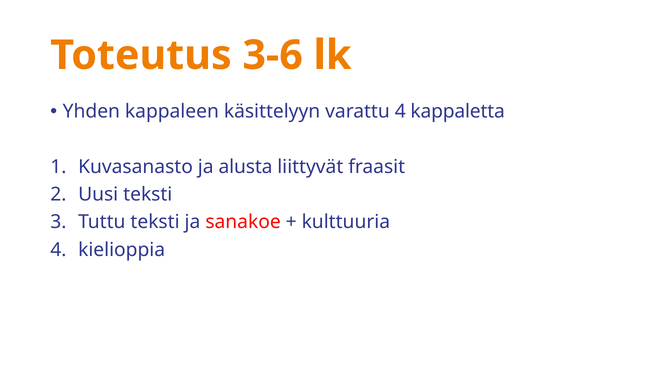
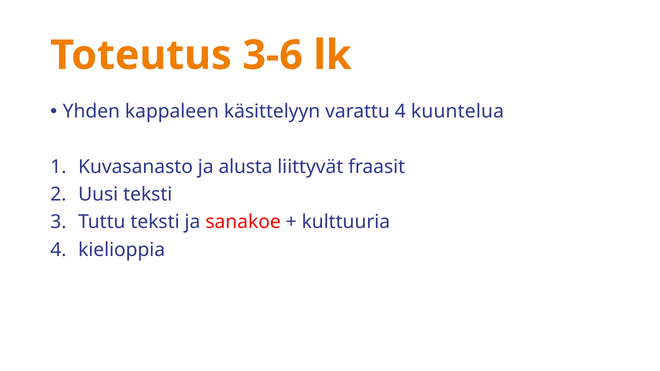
kappaletta: kappaletta -> kuuntelua (457, 112)
